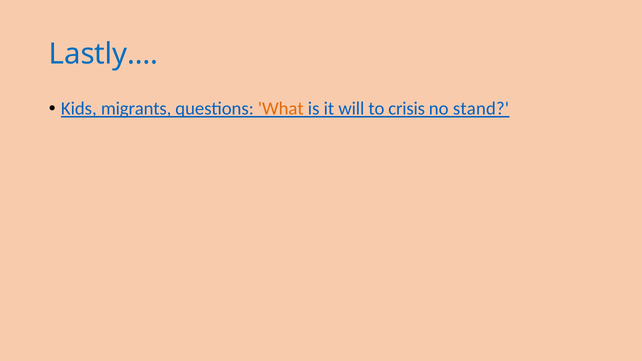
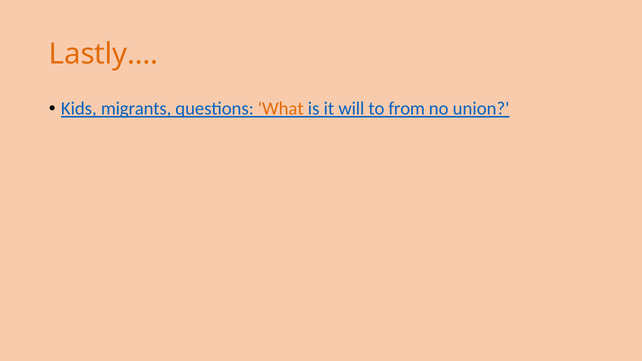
Lastly… colour: blue -> orange (104, 54)
crisis: crisis -> from (407, 109)
stand: stand -> union (481, 109)
